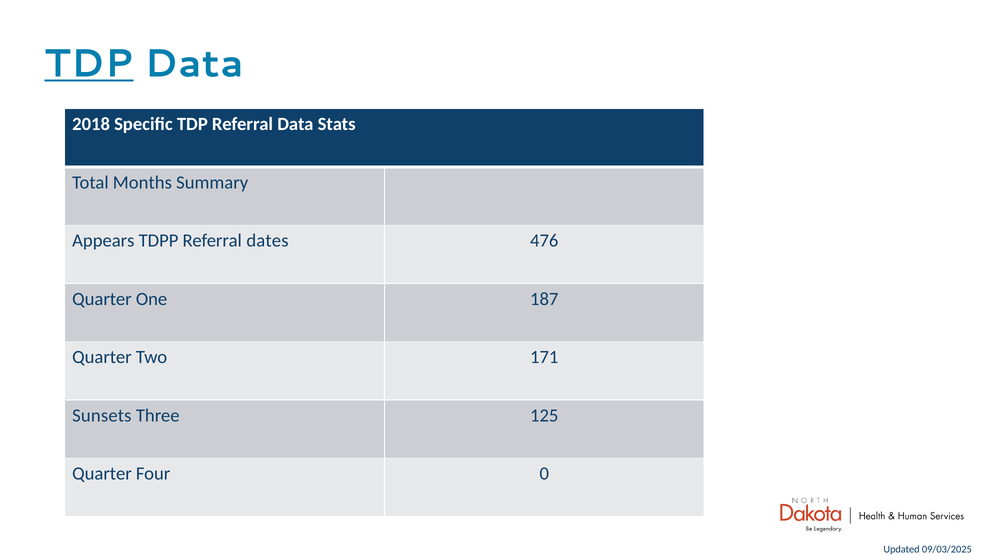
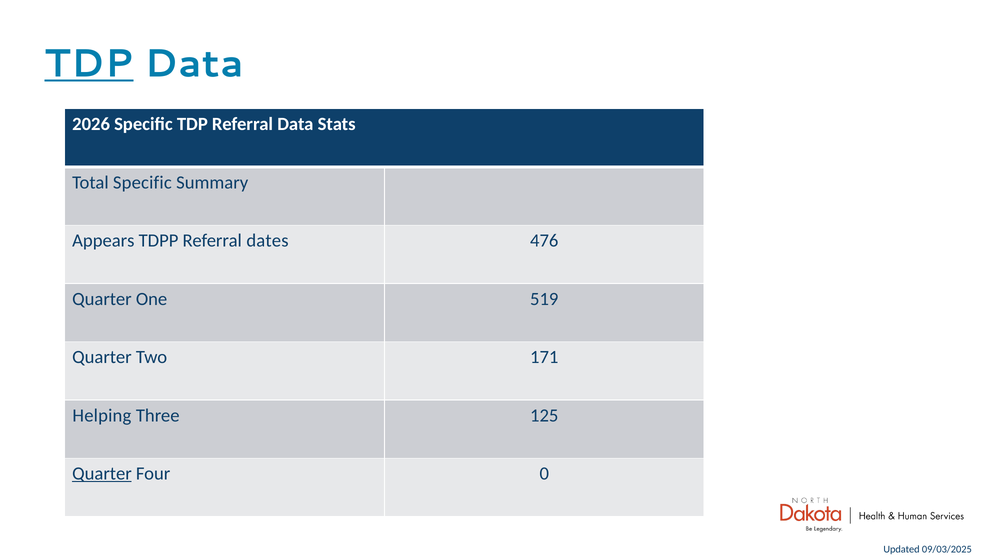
2018: 2018 -> 2026 (91, 124)
Total Months: Months -> Specific (142, 182)
187: 187 -> 519 (544, 299)
Sunsets: Sunsets -> Helping (102, 415)
Quarter underline: none -> present (102, 474)
